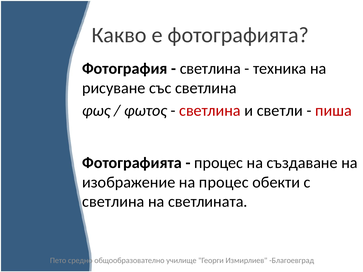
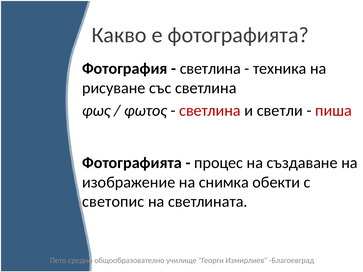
на процес: процес -> снимка (224, 182)
светлина: светлина -> светопис (113, 202)
